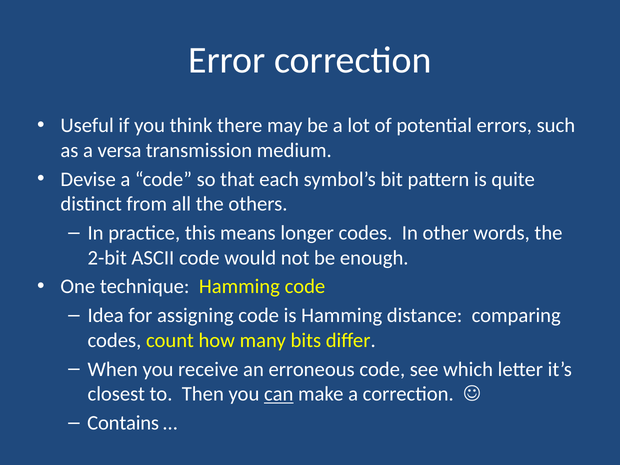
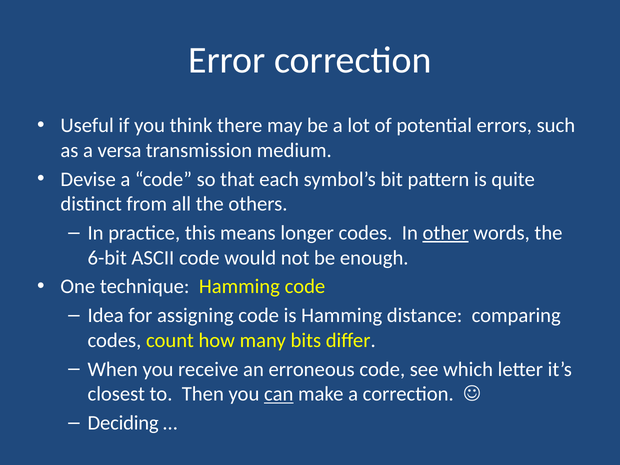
other underline: none -> present (446, 233)
2-bit: 2-bit -> 6-bit (107, 258)
Contains: Contains -> Deciding (123, 423)
